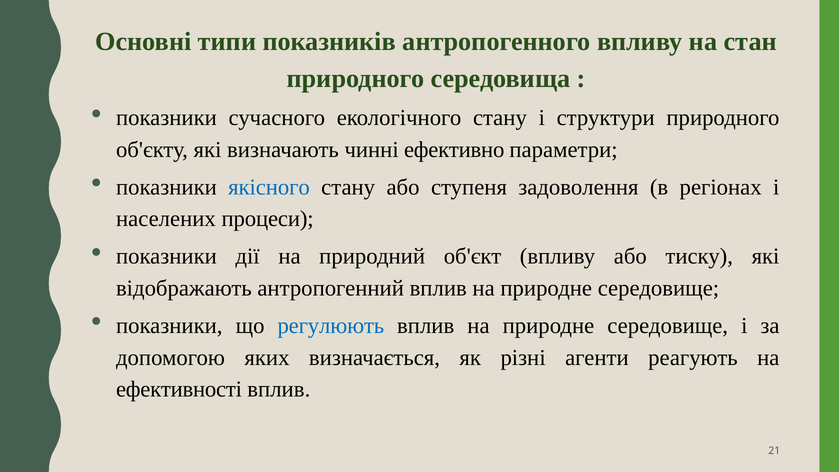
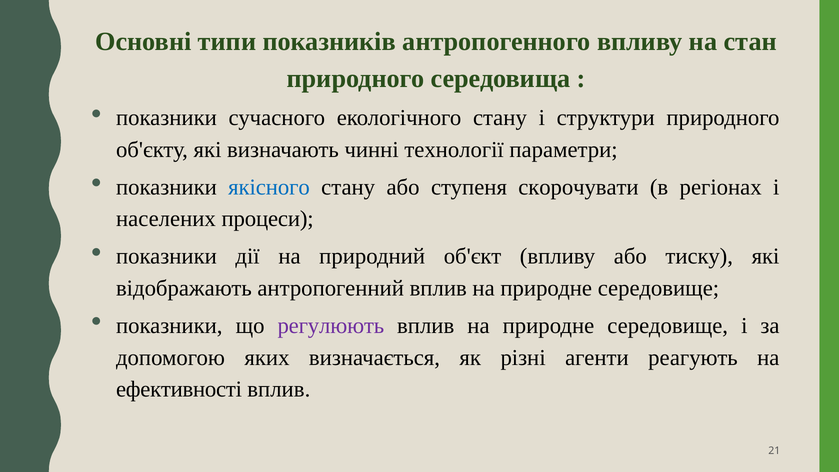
ефективно: ефективно -> технології (454, 150)
задоволення: задоволення -> скорочувати (578, 187)
регулюють colour: blue -> purple (331, 326)
